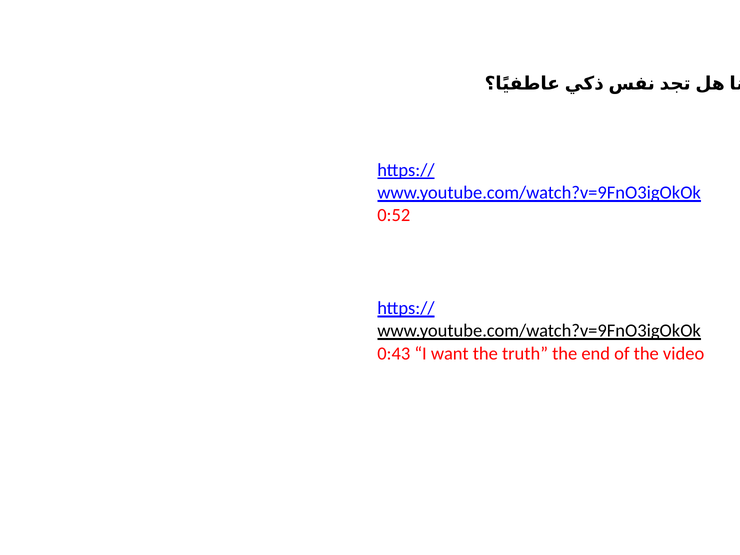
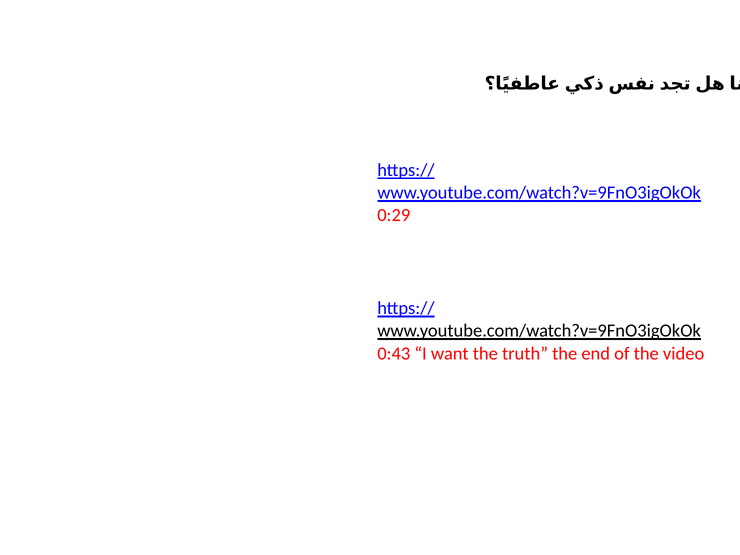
0:52: 0:52 -> 0:29 (394, 215)
